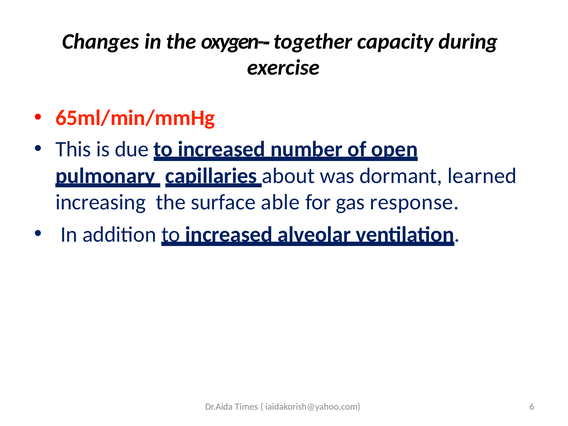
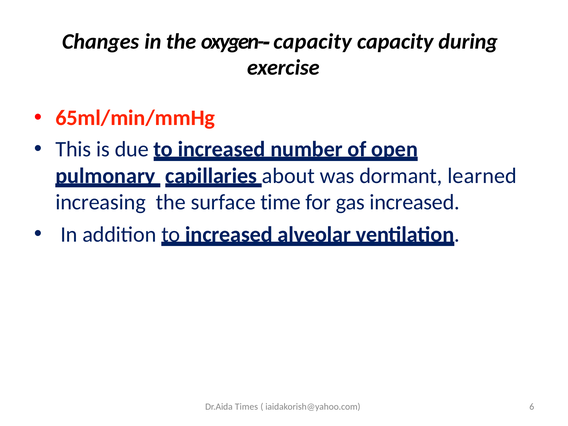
together: together -> capacity (313, 42)
able: able -> time (281, 202)
gas response: response -> increased (415, 202)
